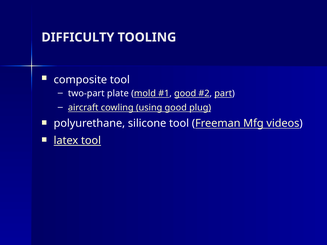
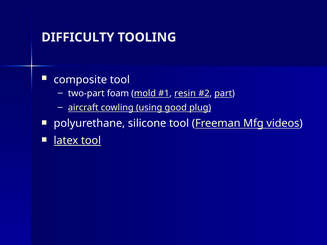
plate: plate -> foam (118, 93)
good: good -> resin (185, 93)
